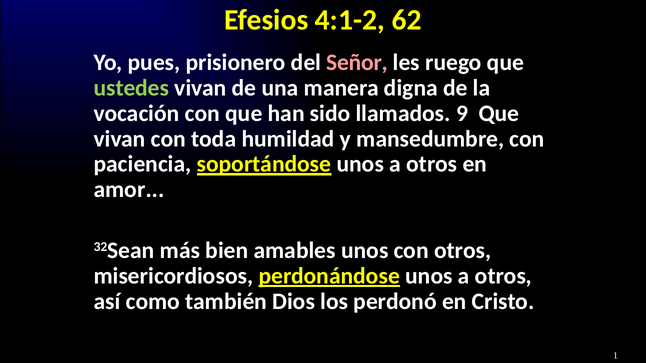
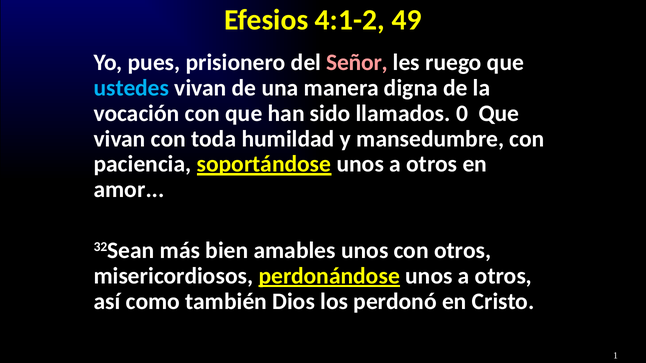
62: 62 -> 49 (407, 20)
ustedes colour: light green -> light blue (131, 88)
9: 9 -> 0 (462, 114)
